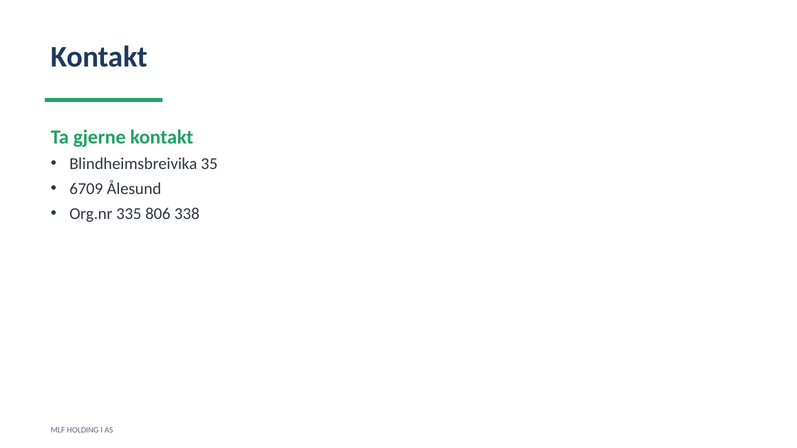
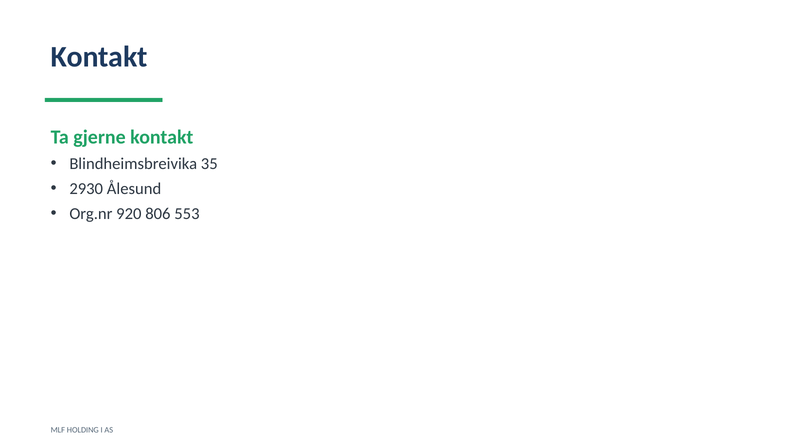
6709: 6709 -> 2930 (86, 189)
335: 335 -> 920 (129, 214)
338: 338 -> 553 (187, 214)
